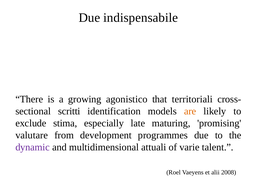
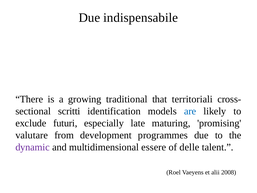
agonistico: agonistico -> traditional (127, 99)
are colour: orange -> blue (190, 111)
stima: stima -> futuri (65, 123)
attuali: attuali -> essere (154, 147)
varie: varie -> delle (189, 147)
